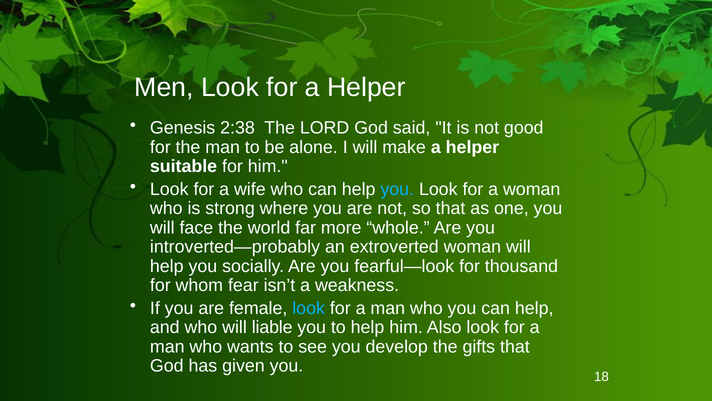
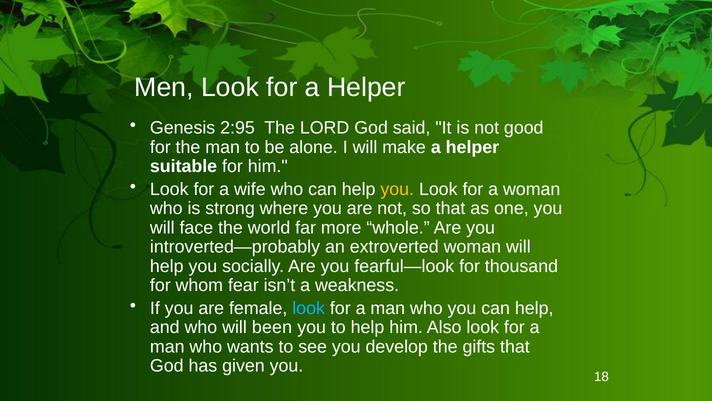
2:38: 2:38 -> 2:95 (238, 128)
you colour: light blue -> yellow (397, 189)
liable: liable -> been (272, 327)
